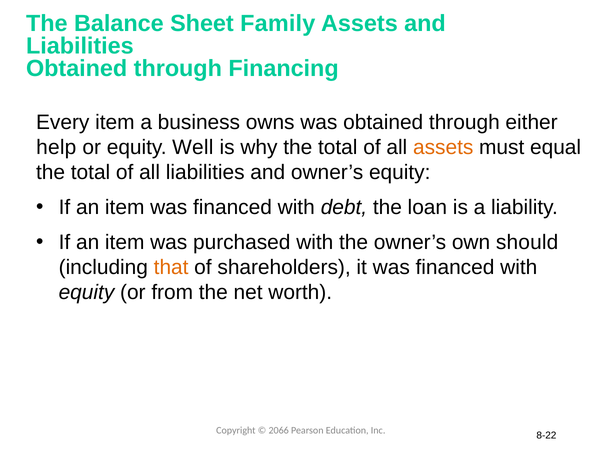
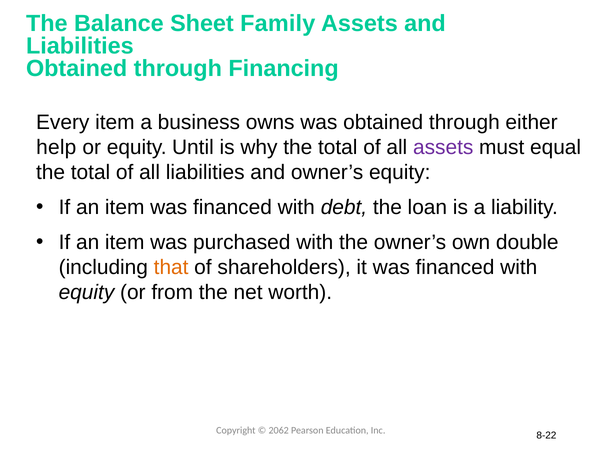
Well: Well -> Until (193, 147)
assets colour: orange -> purple (443, 147)
should: should -> double (527, 243)
2066: 2066 -> 2062 (279, 431)
